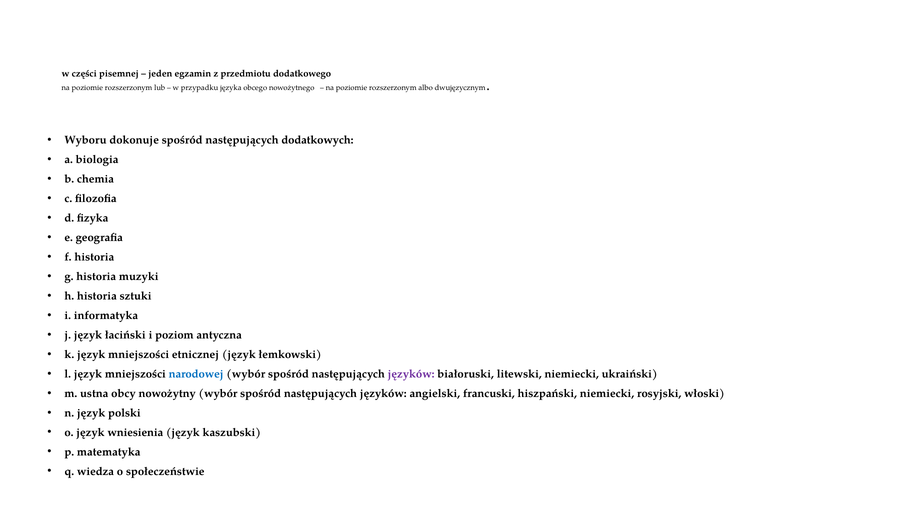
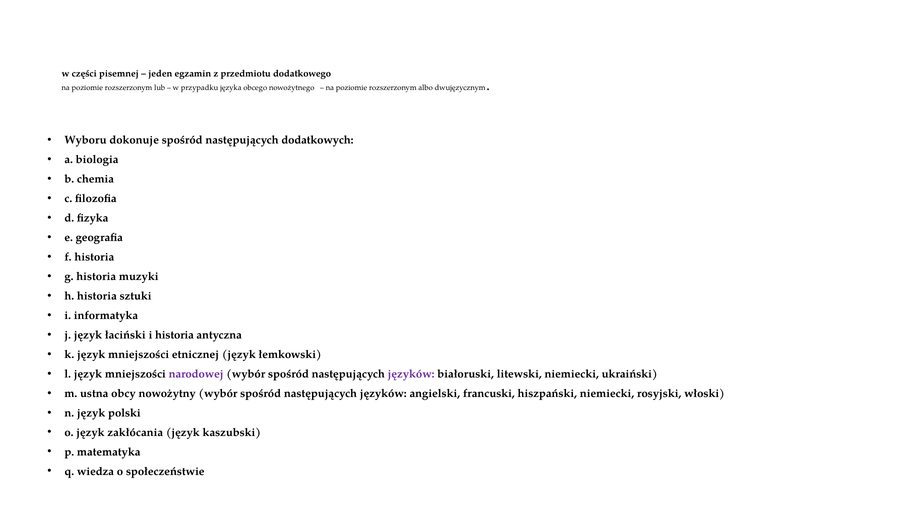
i poziom: poziom -> historia (174, 335)
narodowej colour: blue -> purple (196, 374)
wniesienia: wniesienia -> zakłócania (135, 433)
